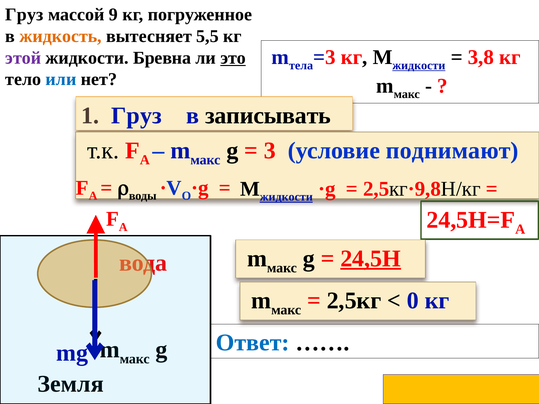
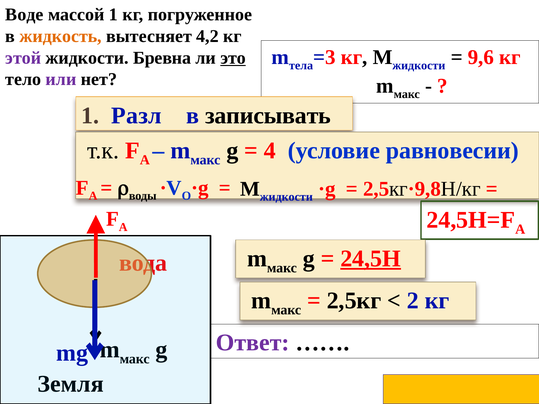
Груз: Груз -> Воде (24, 15)
массой 9: 9 -> 1 (113, 15)
5,5: 5,5 -> 4,2 (208, 36)
жидкости underline: present -> none (419, 65)
3,8: 3,8 -> 9,6 (481, 57)
или colour: blue -> purple (61, 79)
1 Груз: Груз -> Разл (136, 116)
3: 3 -> 4 (270, 151)
поднимают: поднимают -> равновесии (452, 151)
жидкости underline: present -> none (286, 197)
0: 0 -> 2 (413, 301)
Ответ colour: blue -> purple (253, 343)
